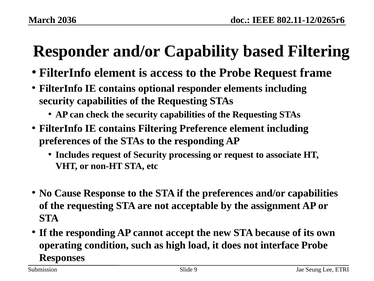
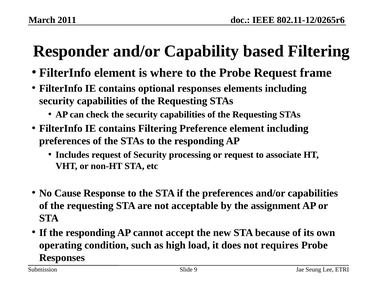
2036: 2036 -> 2011 (67, 20)
access: access -> where (166, 73)
optional responder: responder -> responses (199, 88)
interface: interface -> requires (280, 245)
